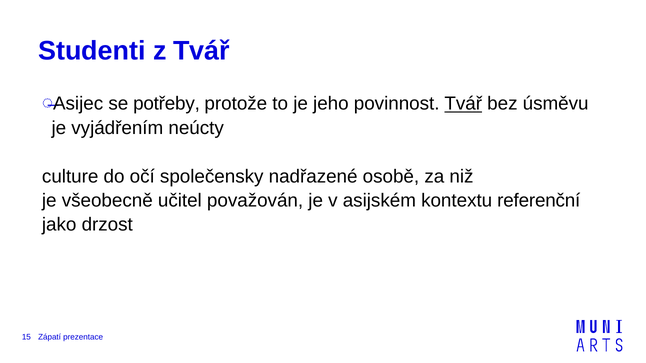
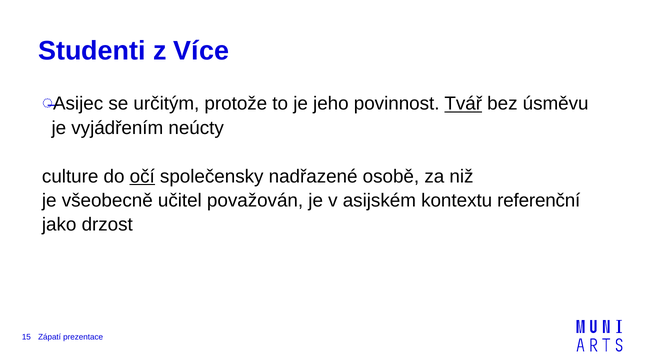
z Tvář: Tvář -> Více (201, 51)
potřeby: potřeby -> určitým (166, 104)
očí underline: none -> present (142, 177)
